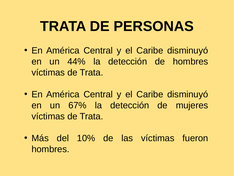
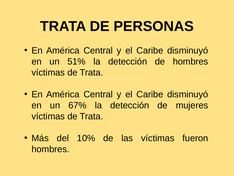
44%: 44% -> 51% (76, 61)
